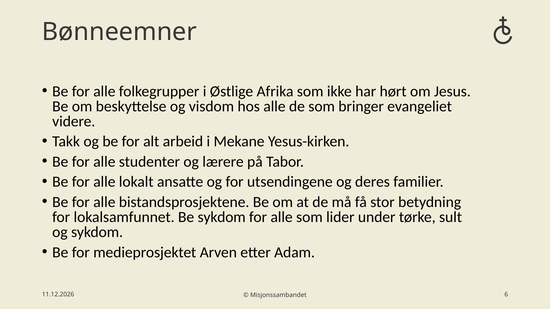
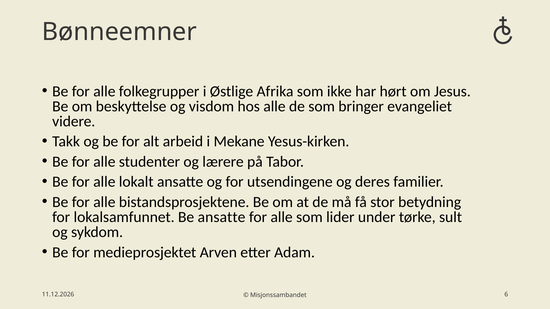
Be sykdom: sykdom -> ansatte (222, 217)
